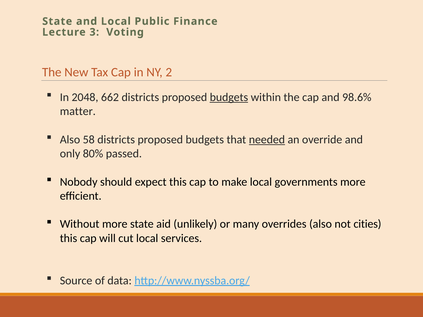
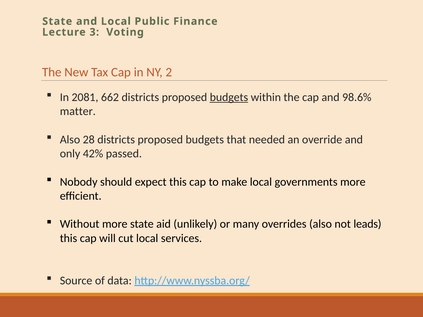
2048: 2048 -> 2081 (85, 97)
58: 58 -> 28 (89, 140)
needed underline: present -> none (267, 140)
80%: 80% -> 42% (93, 154)
cities: cities -> leads (367, 224)
